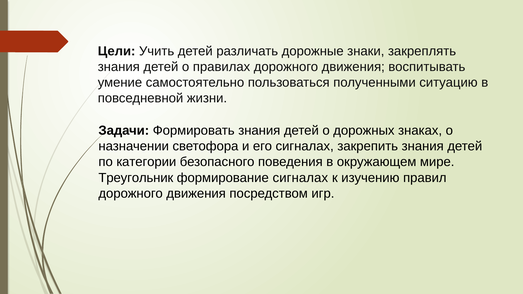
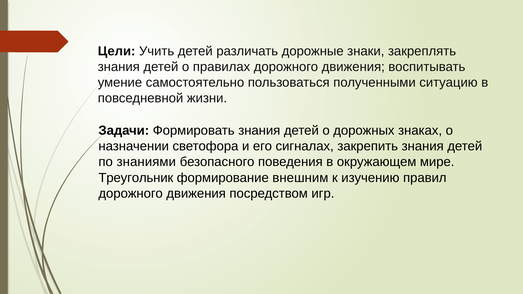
категории: категории -> знаниями (146, 162)
формирование сигналах: сигналах -> внешним (300, 178)
